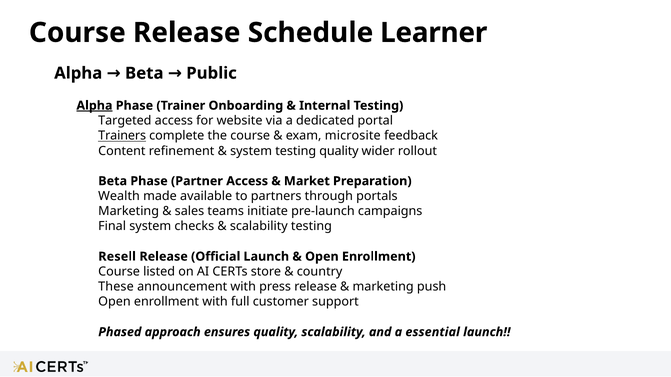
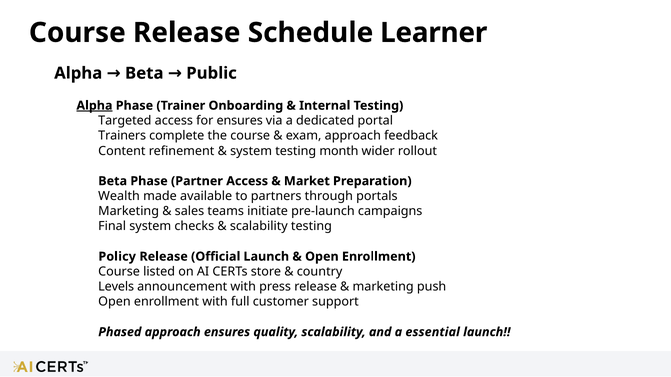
for website: website -> ensures (240, 121)
Trainers underline: present -> none (122, 136)
exam microsite: microsite -> approach (353, 136)
testing quality: quality -> month (339, 151)
Resell: Resell -> Policy (117, 257)
These: These -> Levels (116, 287)
